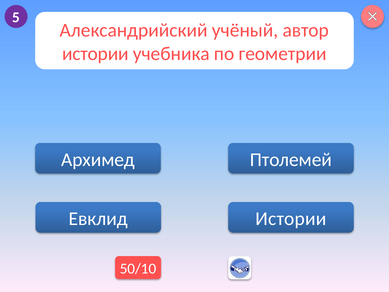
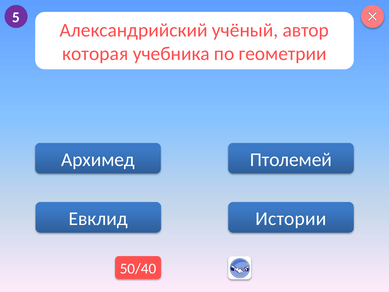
истории: истории -> которая (95, 54)
50/10: 50/10 -> 50/40 (138, 268)
